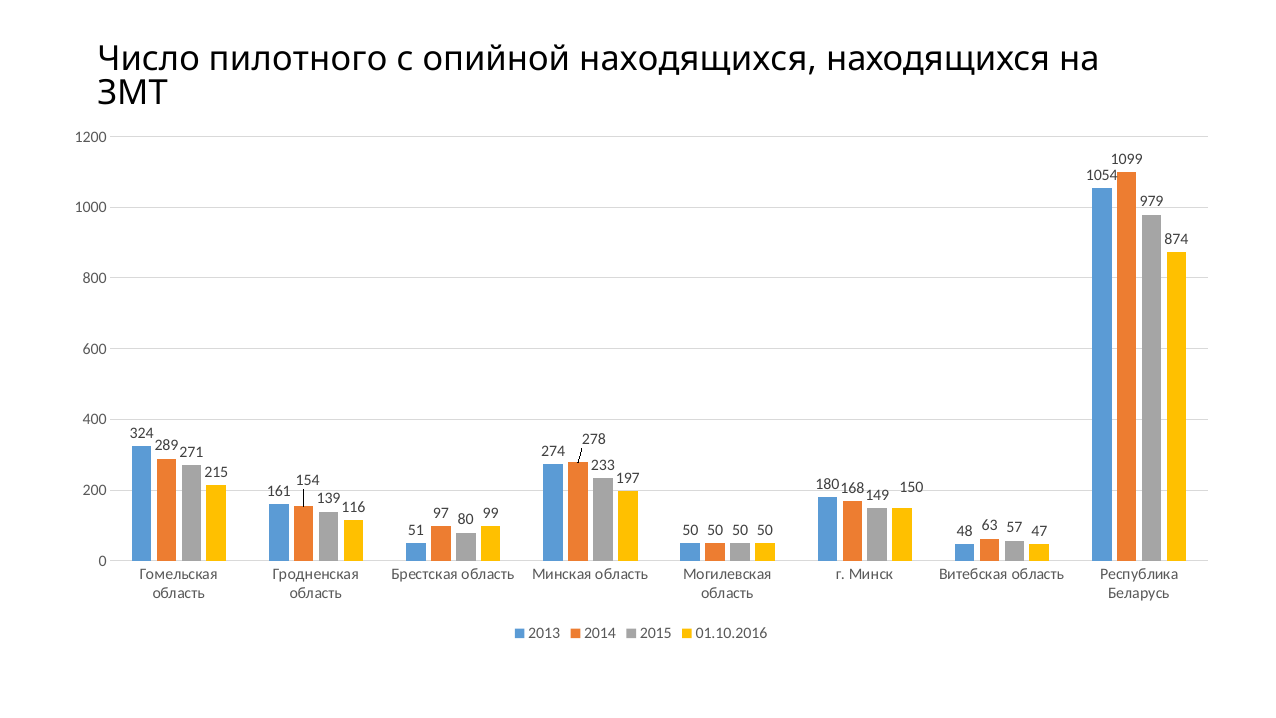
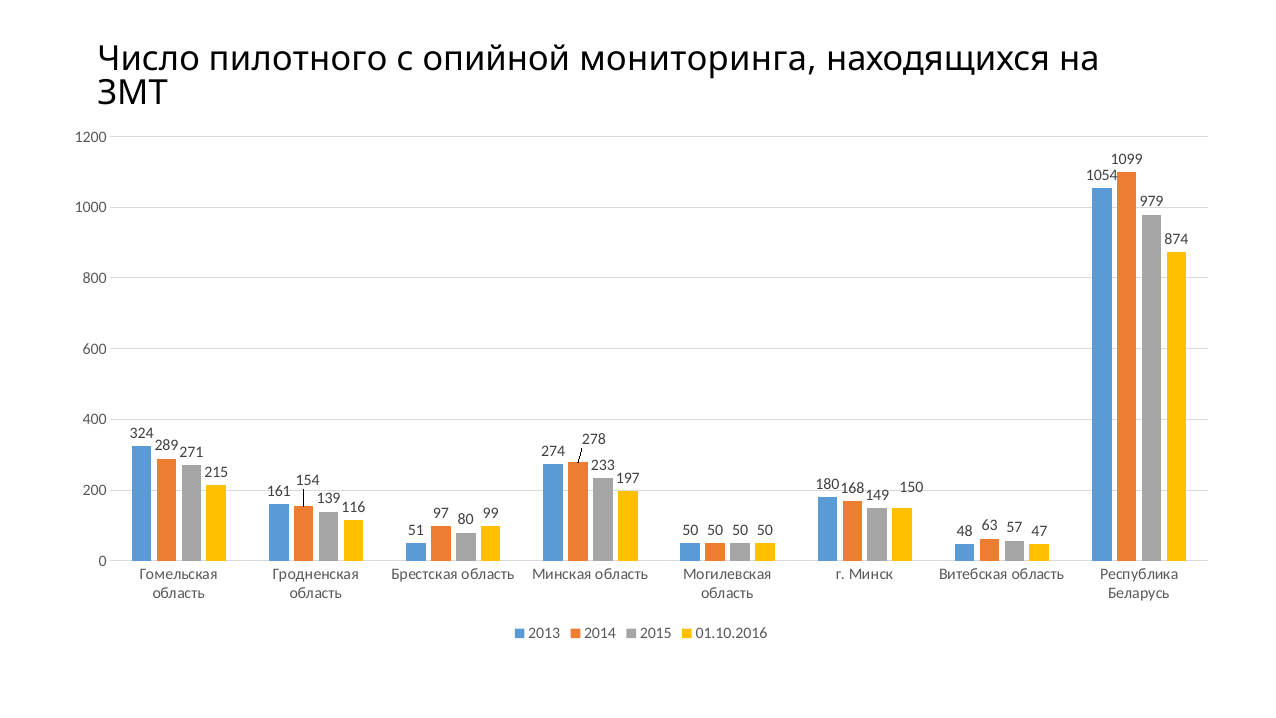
опийной находящихся: находящихся -> мониторинга (698, 59)
